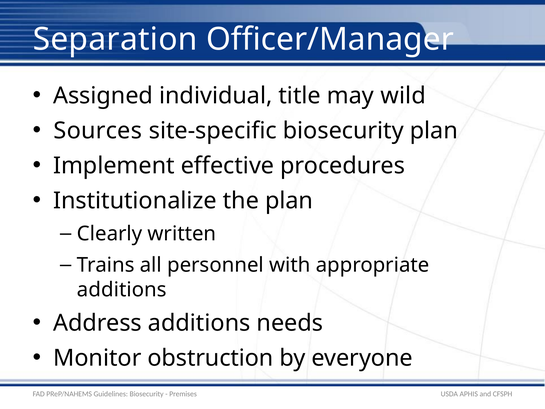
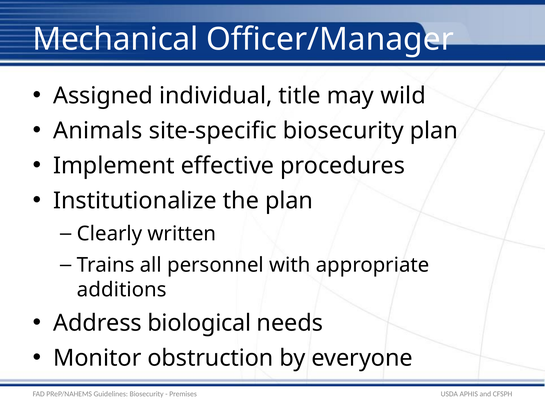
Separation: Separation -> Mechanical (115, 39)
Sources: Sources -> Animals (98, 131)
Address additions: additions -> biological (199, 323)
